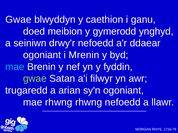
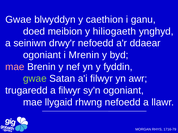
gymerodd: gymerodd -> hiliogaeth (114, 31)
mae colour: light blue -> pink (15, 67)
a arian: arian -> filwyr (70, 91)
mae rhwng: rhwng -> llygaid (59, 103)
